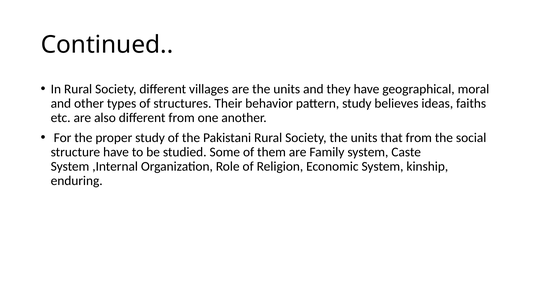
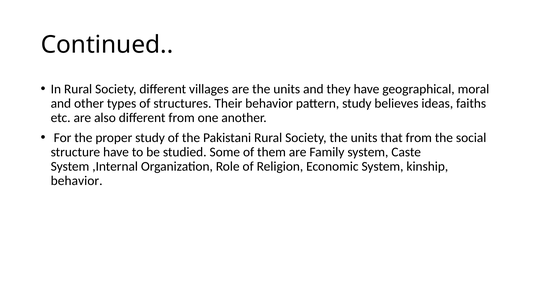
enduring: enduring -> behavior (77, 181)
